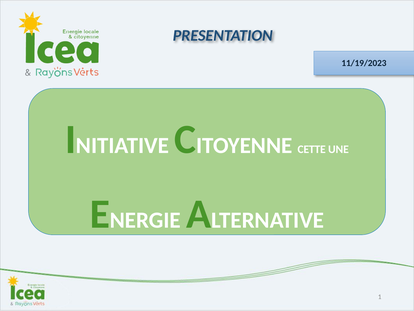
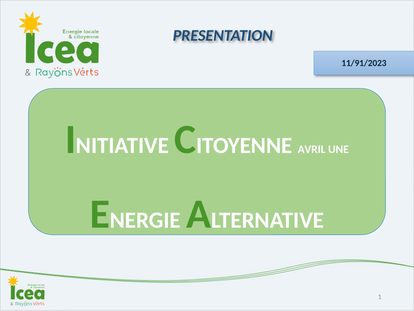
11/19/2023: 11/19/2023 -> 11/91/2023 (364, 63)
CETTE: CETTE -> AVRIL (312, 149)
